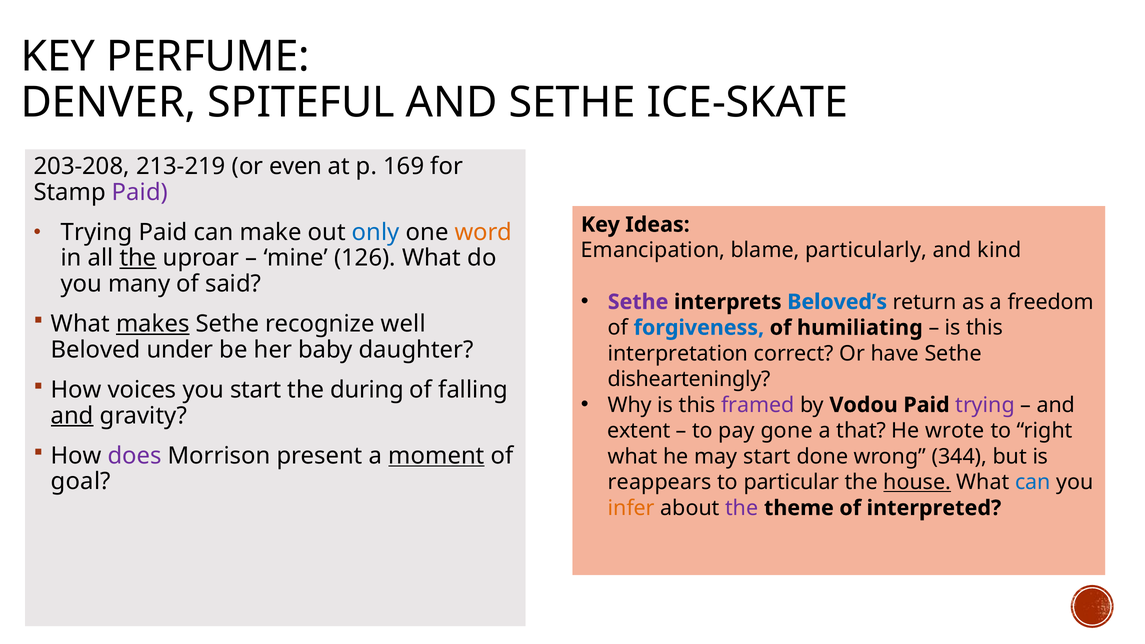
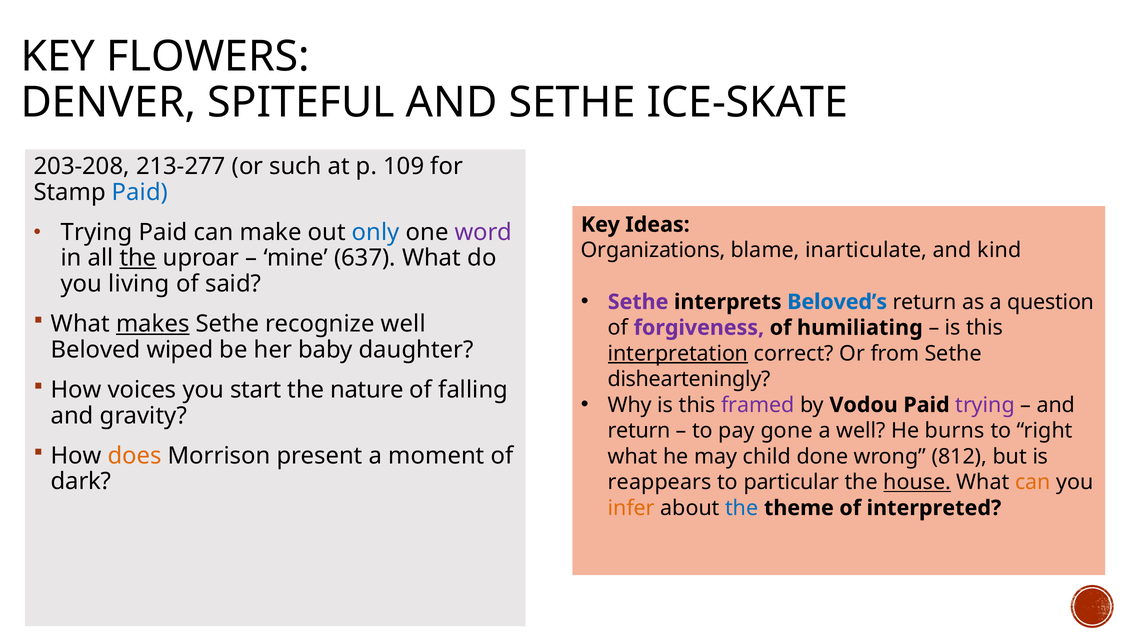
PERFUME: PERFUME -> FLOWERS (208, 56)
213-219: 213-219 -> 213-277 (181, 166)
even: even -> such (296, 166)
169: 169 -> 109 (404, 166)
Paid colour: purple -> blue (140, 192)
word colour: orange -> purple (483, 232)
Emancipation: Emancipation -> Organizations (653, 250)
particularly: particularly -> inarticulate (866, 250)
126: 126 -> 637 (365, 258)
many: many -> living (139, 284)
freedom: freedom -> question (1051, 302)
forgiveness colour: blue -> purple (699, 328)
under: under -> wiped (180, 350)
interpretation underline: none -> present (678, 353)
have: have -> from (895, 353)
during: during -> nature (367, 390)
and underline: present -> none (72, 416)
extent: extent -> return (639, 431)
a that: that -> well (861, 431)
wrote: wrote -> burns (955, 431)
does colour: purple -> orange (135, 456)
moment underline: present -> none (436, 456)
may start: start -> child (767, 457)
344: 344 -> 812 (959, 457)
goal: goal -> dark (81, 482)
can colour: blue -> orange (1033, 482)
the colour: purple -> blue (742, 508)
